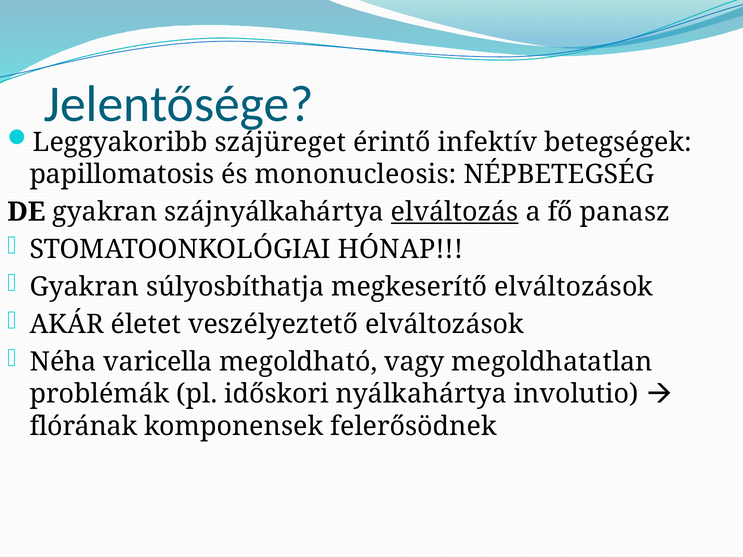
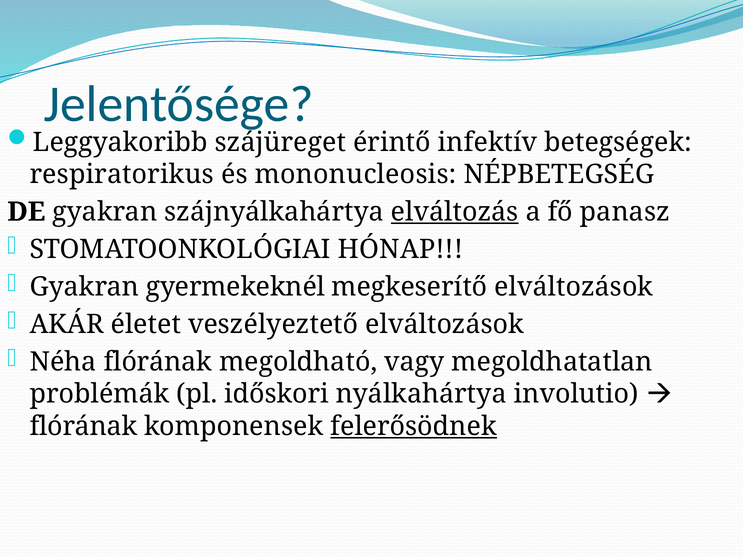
papillomatosis: papillomatosis -> respiratorikus (122, 174)
súlyosbíthatja: súlyosbíthatja -> gyermekeknél (235, 287)
Néha varicella: varicella -> flórának (158, 362)
felerősödnek underline: none -> present (414, 426)
